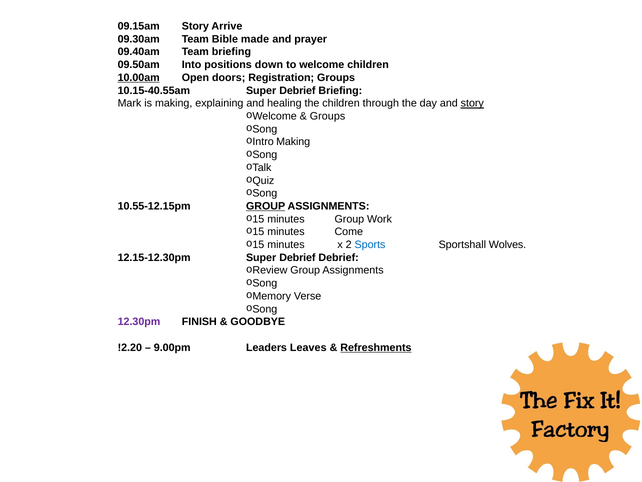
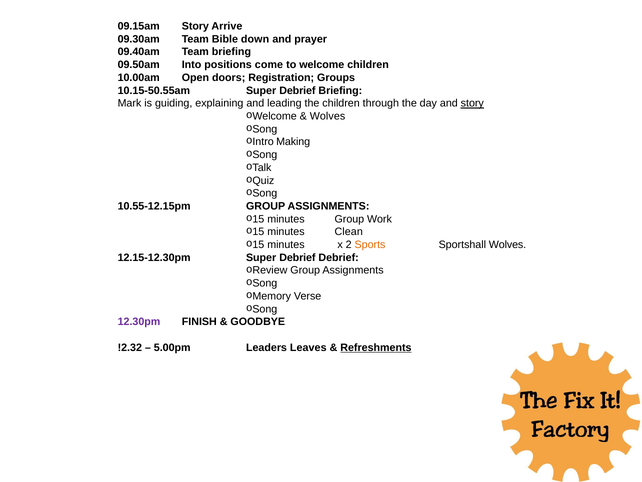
made: made -> down (255, 39)
down: down -> come (269, 65)
10.00am underline: present -> none (139, 78)
10.15-40.55am: 10.15-40.55am -> 10.15-50.55am (154, 90)
is making: making -> guiding (174, 103)
healing: healing -> leading (284, 103)
Groups: Groups -> Wolves (328, 116)
GROUP underline: present -> none (266, 206)
Come: Come -> Clean (349, 232)
Sports colour: blue -> orange (370, 245)
!2.20: !2.20 -> !2.32 (130, 347)
9.00pm: 9.00pm -> 5.00pm (172, 347)
